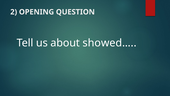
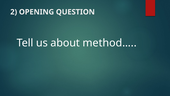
showed…: showed… -> method… (110, 43)
